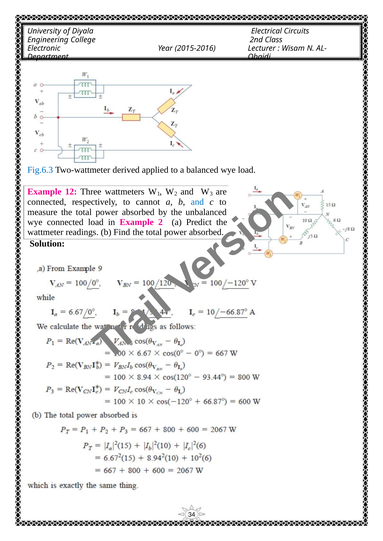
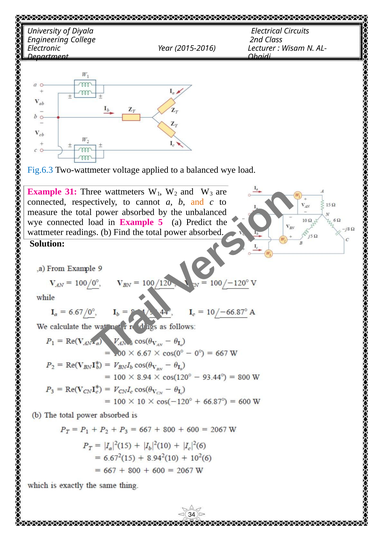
derived: derived -> voltage (126, 170)
12: 12 -> 31 (71, 192)
and colour: blue -> orange (197, 202)
Example 2: 2 -> 5 (160, 222)
